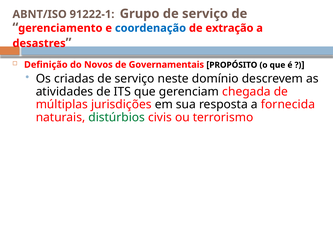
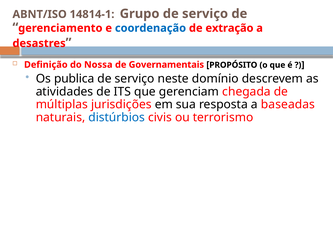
91222-1: 91222-1 -> 14814-1 (92, 14)
Novos: Novos -> Nossa (98, 65)
criadas: criadas -> publica (74, 79)
fornecida: fornecida -> baseadas (288, 105)
distúrbios colour: green -> blue (117, 118)
